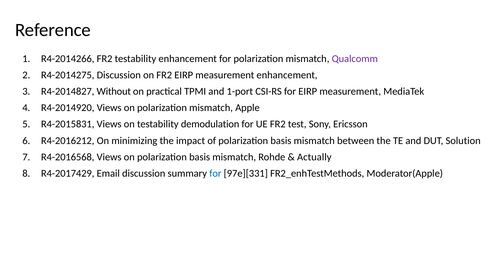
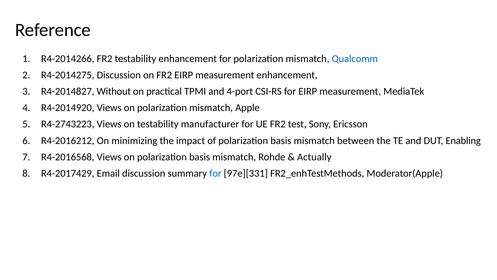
Qualcomm colour: purple -> blue (355, 58)
1-port: 1-port -> 4-port (240, 91)
R4-2015831: R4-2015831 -> R4-2743223 (68, 124)
demodulation: demodulation -> manufacturer (210, 124)
Solution: Solution -> Enabling (463, 140)
